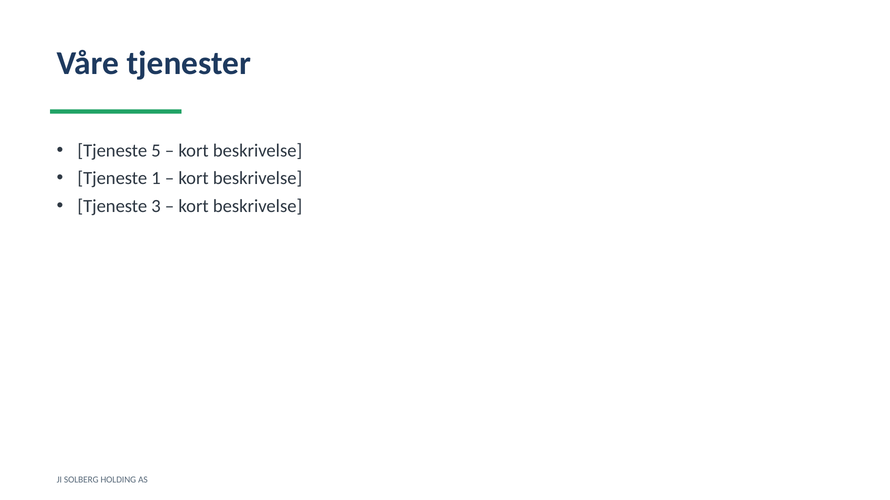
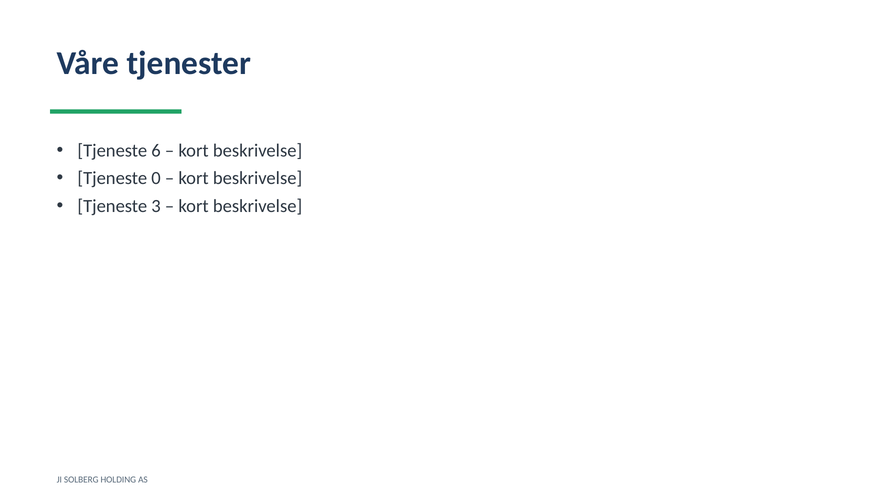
5: 5 -> 6 (156, 151)
1: 1 -> 0 (156, 179)
